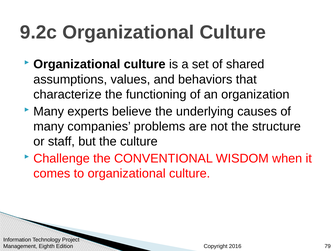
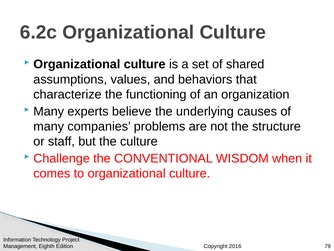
9.2c: 9.2c -> 6.2c (38, 32)
